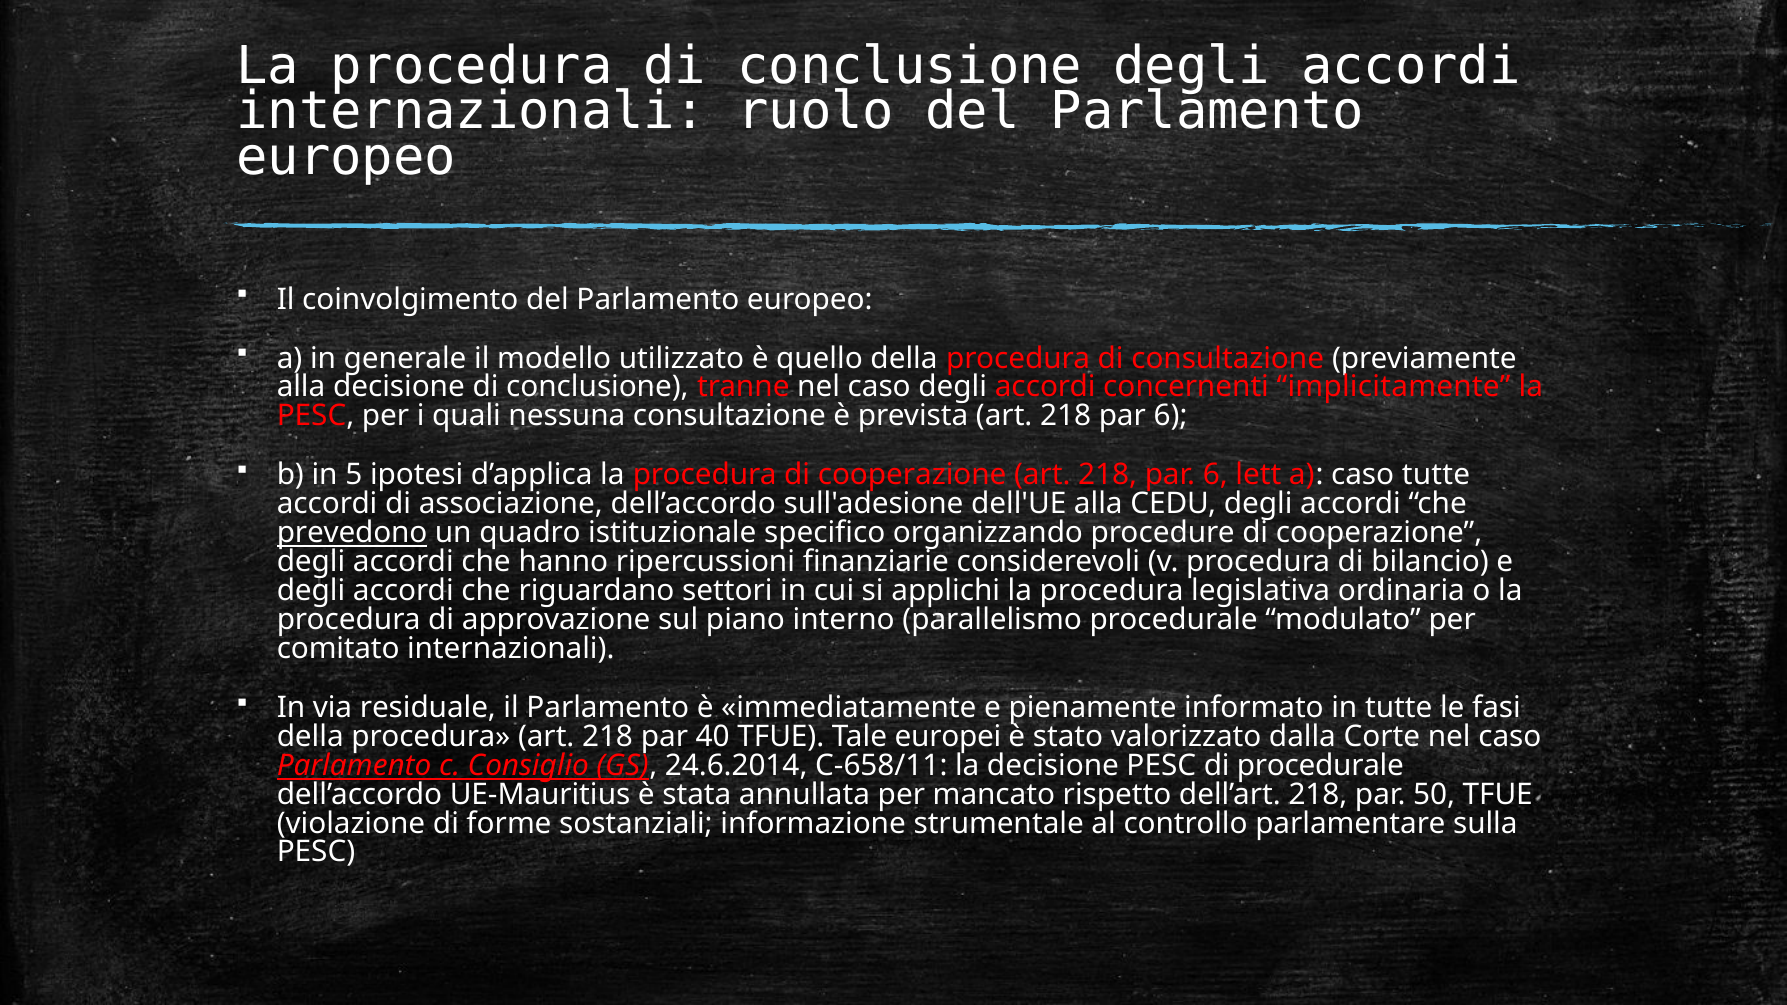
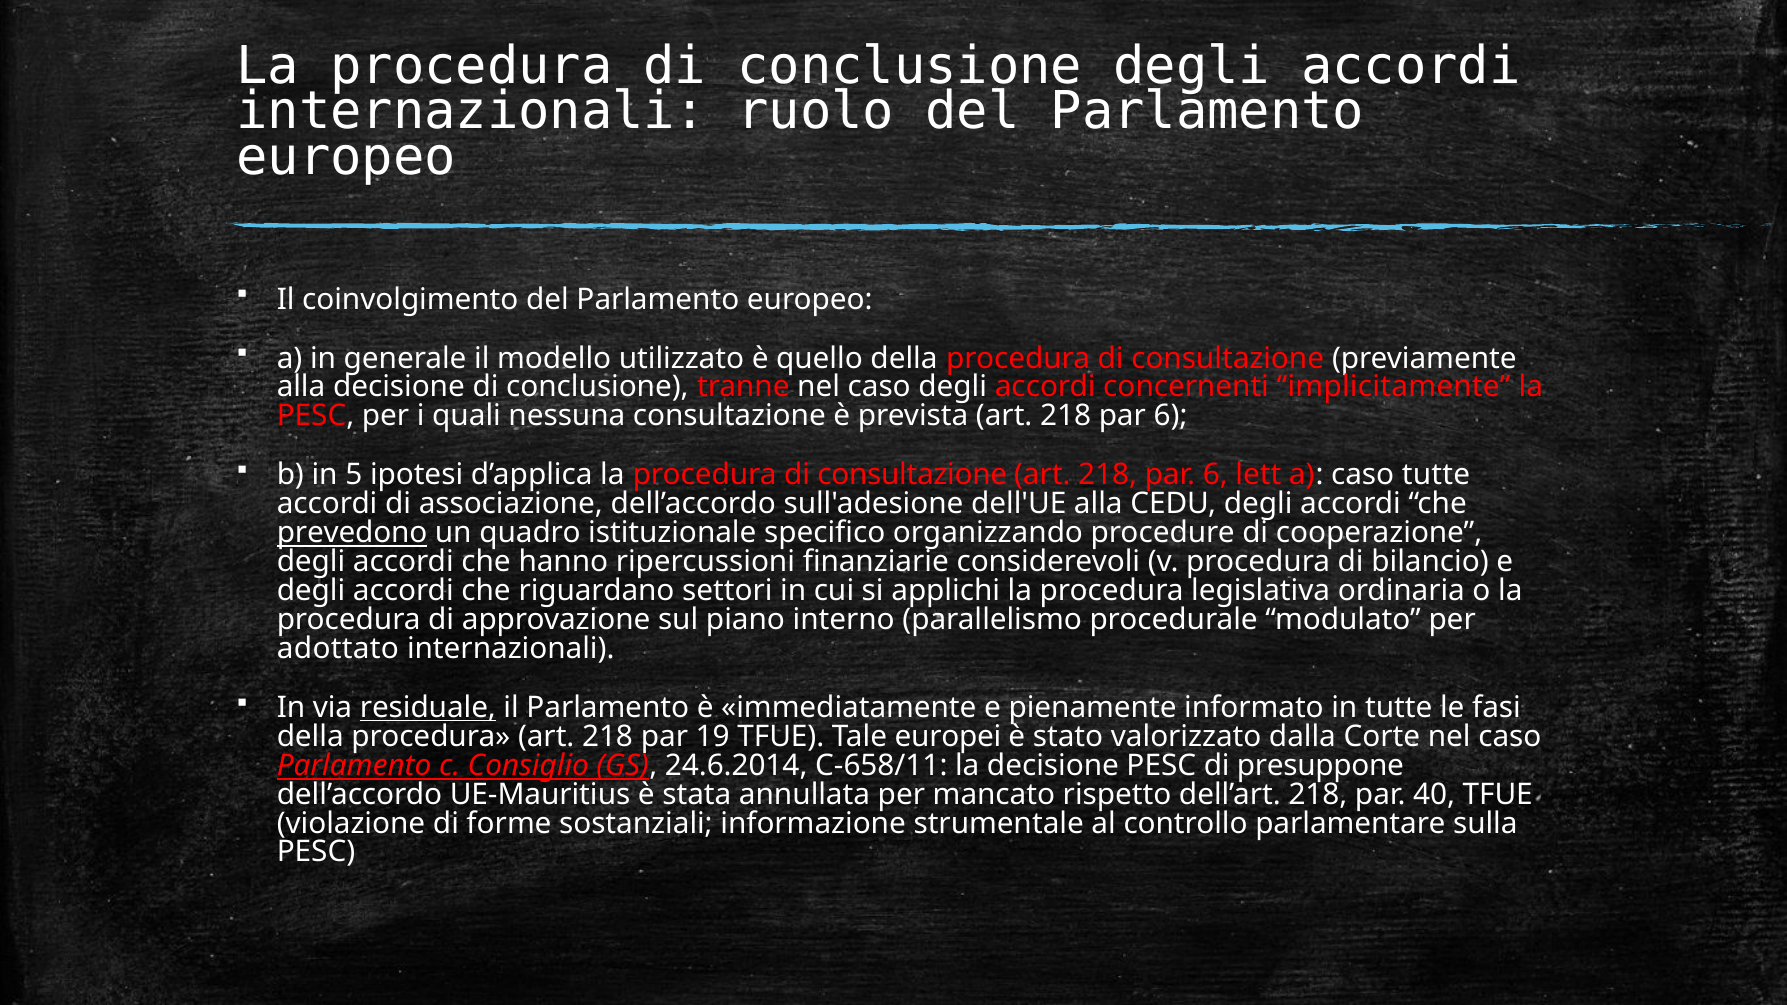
la procedura di cooperazione: cooperazione -> consultazione (912, 475)
comitato: comitato -> adottato (338, 649)
residuale underline: none -> present (428, 708)
40: 40 -> 19 (713, 737)
di procedurale: procedurale -> presuppone (1320, 766)
50: 50 -> 40 (1434, 795)
